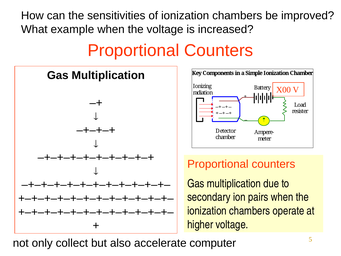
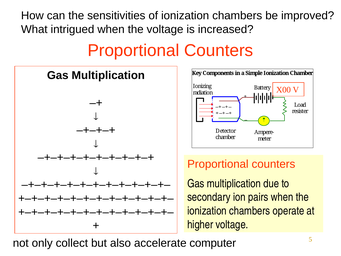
example: example -> intrigued (72, 29)
